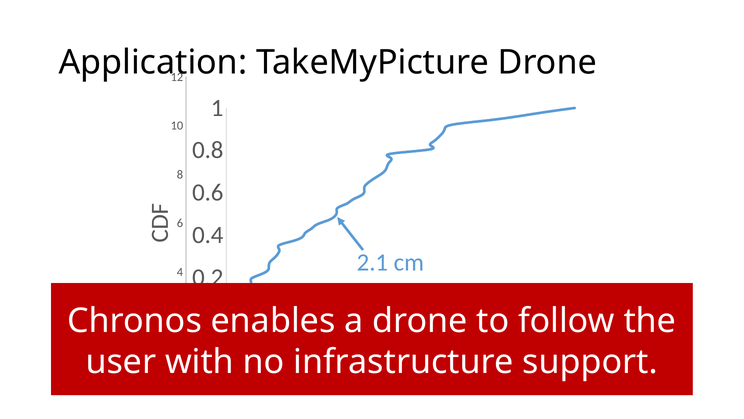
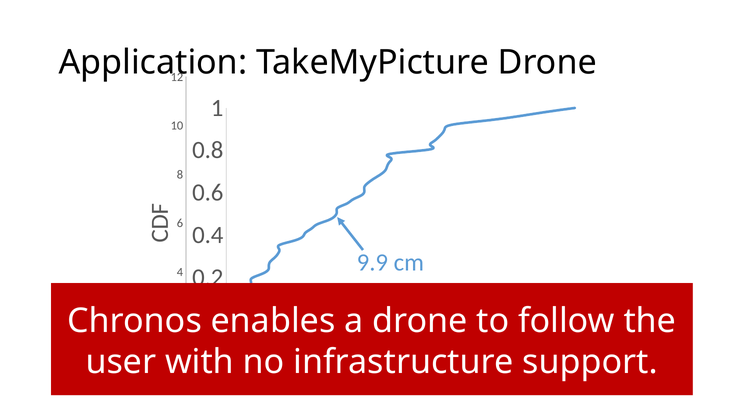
2.1: 2.1 -> 9.9 (372, 262)
